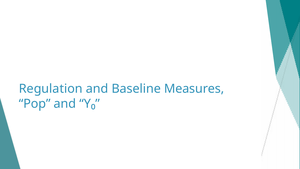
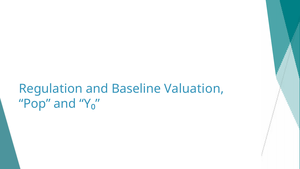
Measures: Measures -> Valuation (194, 89)
